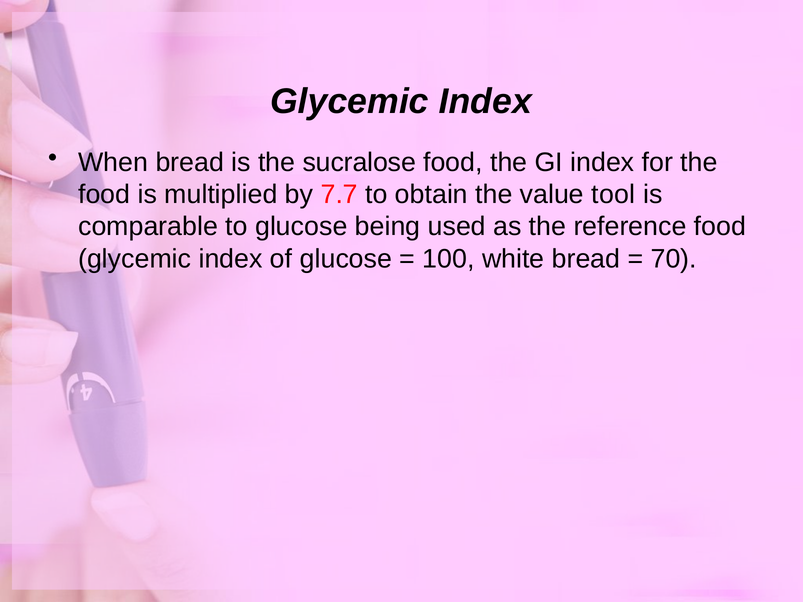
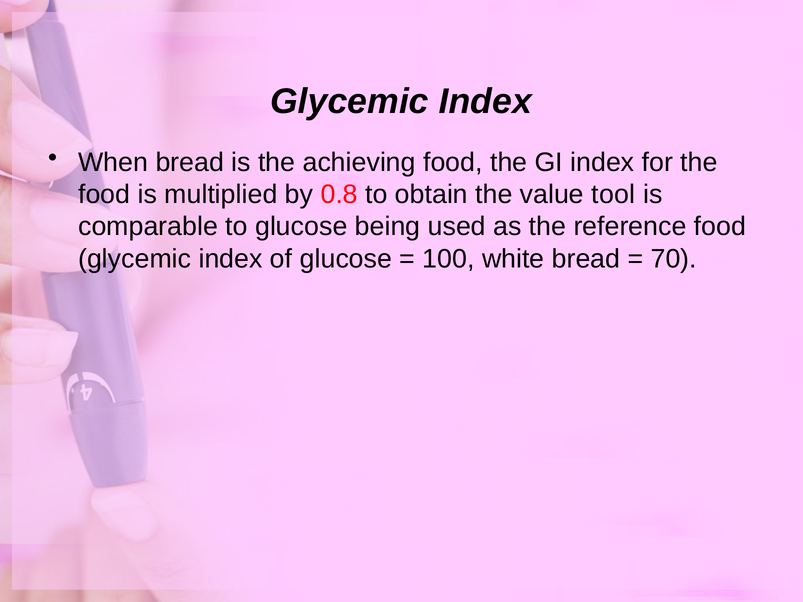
sucralose: sucralose -> achieving (359, 162)
7.7: 7.7 -> 0.8 (339, 195)
